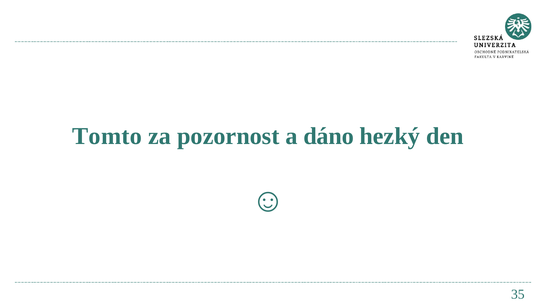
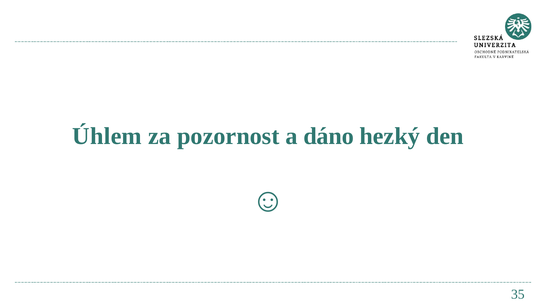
Tomto: Tomto -> Úhlem (107, 136)
